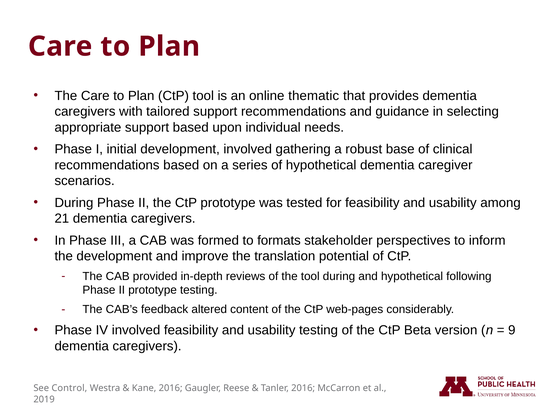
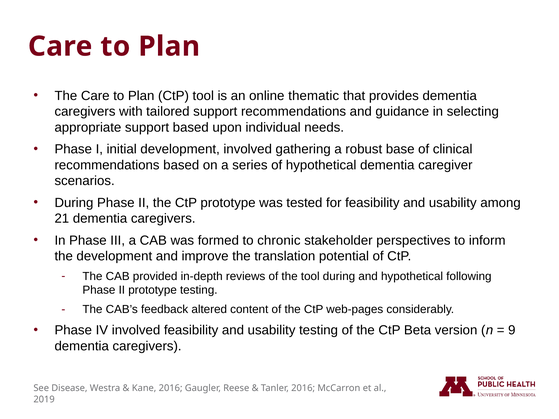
formats: formats -> chronic (279, 240)
Control: Control -> Disease (69, 388)
